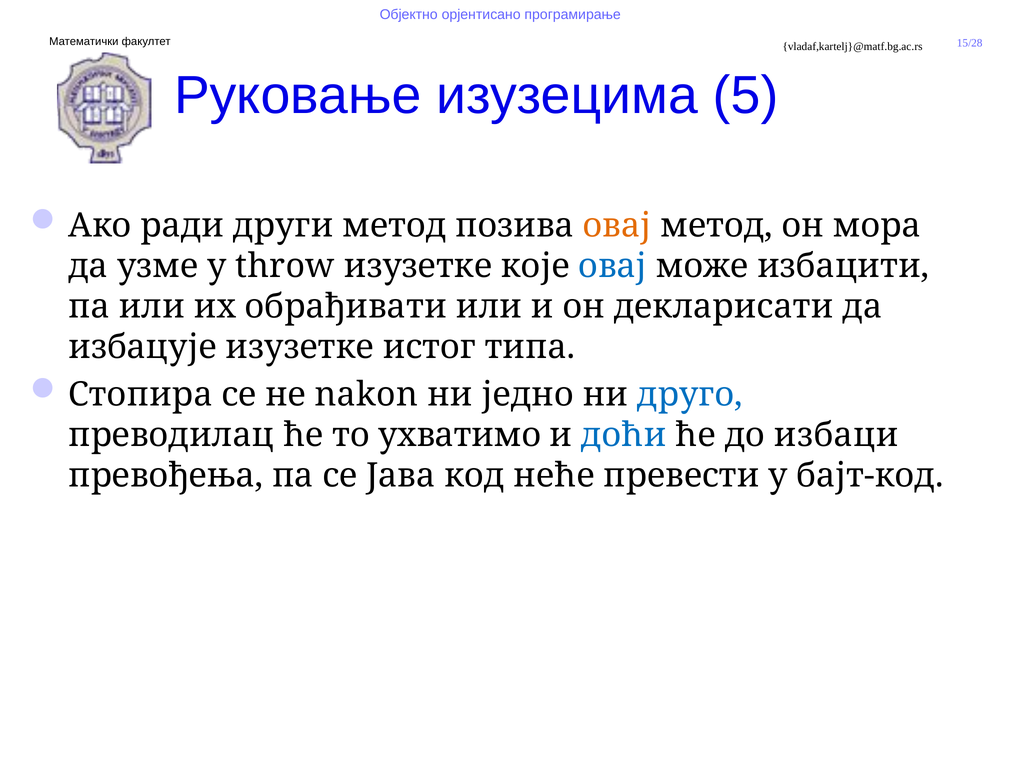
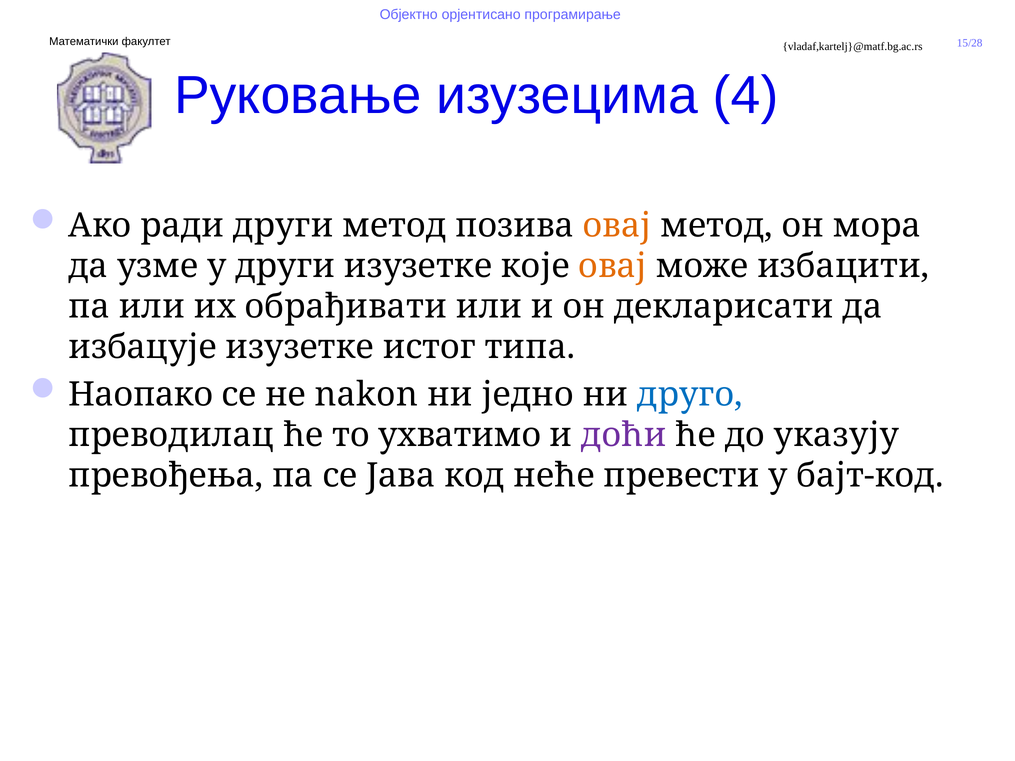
5: 5 -> 4 (746, 96)
у throw: throw -> други (285, 266)
овај colour: blue -> orange (613, 266)
Стопира: Стопира -> Наопако (141, 395)
доћи colour: blue -> purple (624, 435)
избаци: избаци -> указују (836, 435)
